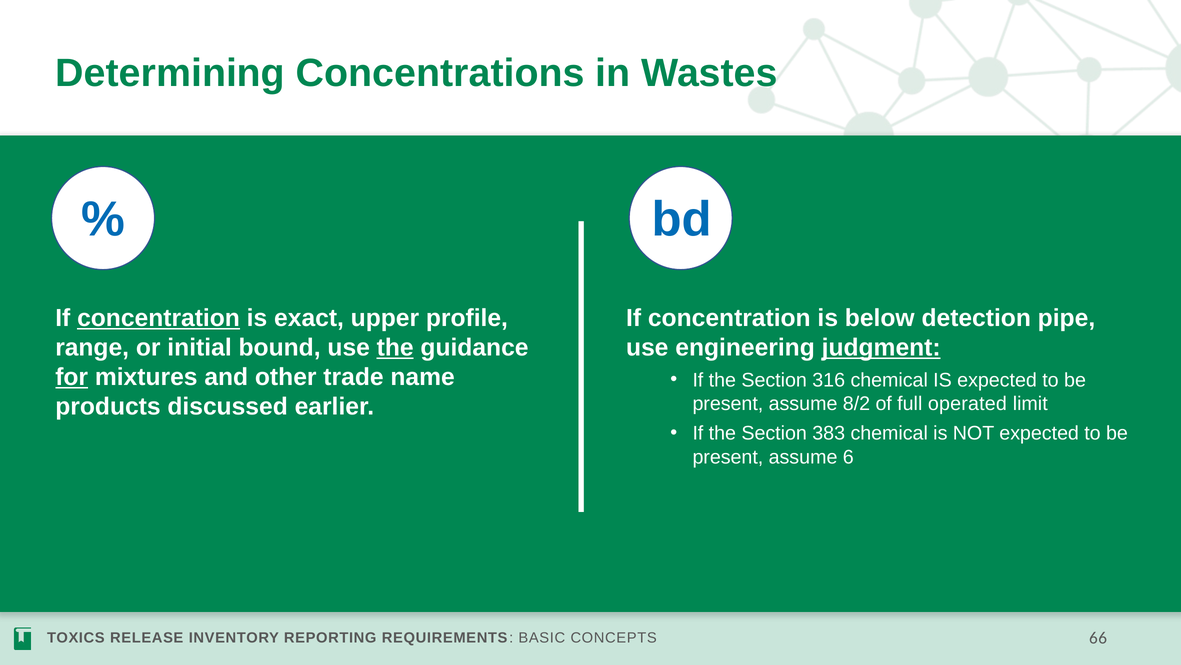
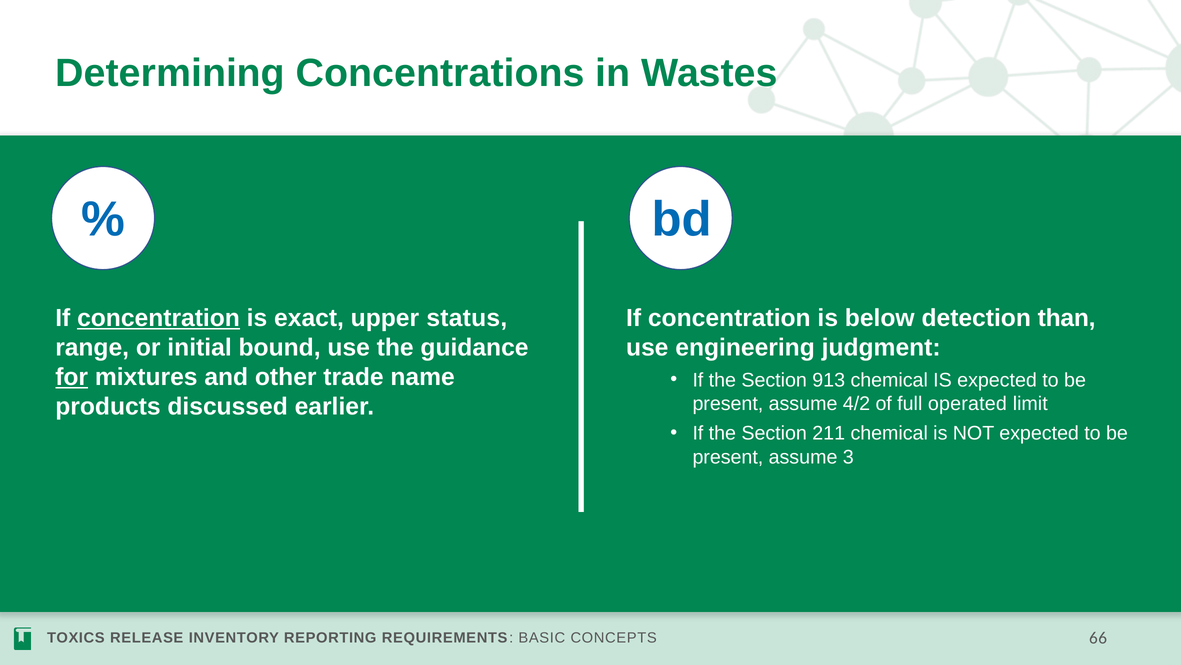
profile: profile -> status (467, 318)
pipe: pipe -> than (1067, 318)
the underline: present -> none (395, 347)
judgment underline: present -> none (881, 347)
316: 316 -> 913 (829, 380)
8/2: 8/2 -> 4/2 (857, 403)
383: 383 -> 211 (829, 433)
6: 6 -> 3 (848, 457)
